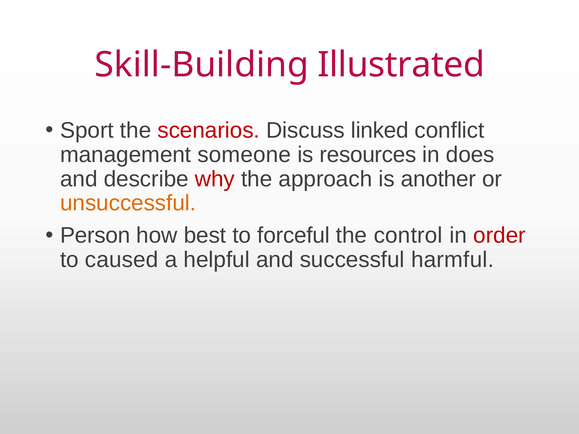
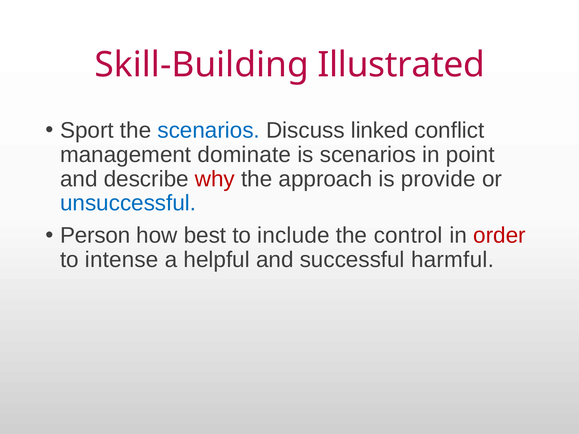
scenarios colour: red -> blue (209, 130)
someone: someone -> dominate (244, 155)
is resources: resources -> scenarios (368, 155)
does: does -> point (470, 155)
another: another -> provide (438, 179)
unsuccessful colour: orange -> blue (128, 203)
forceful: forceful -> include (293, 236)
caused: caused -> intense (122, 260)
